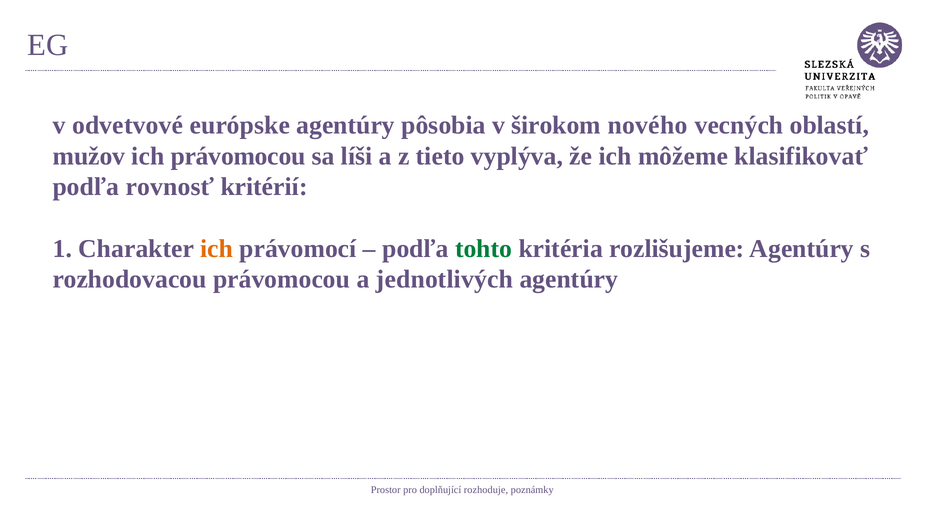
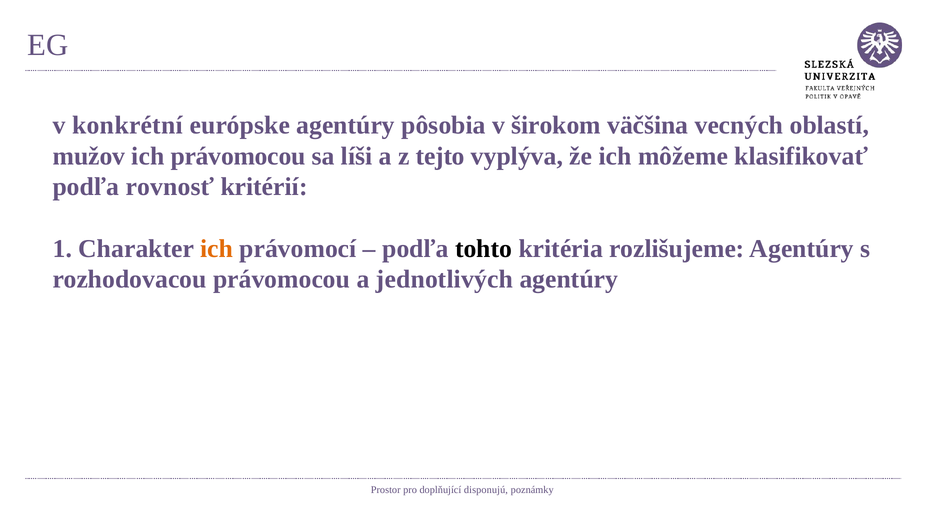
odvetvové: odvetvové -> konkrétní (128, 125)
nového: nového -> väčšina (648, 125)
tieto: tieto -> tejto (440, 156)
tohto colour: green -> black (484, 249)
rozhoduje: rozhoduje -> disponujú (486, 490)
